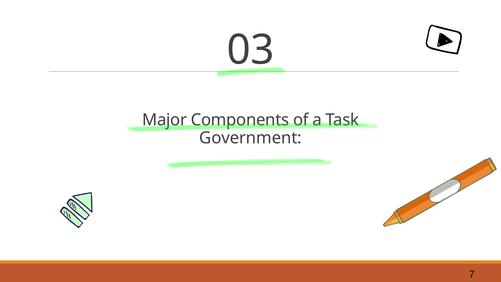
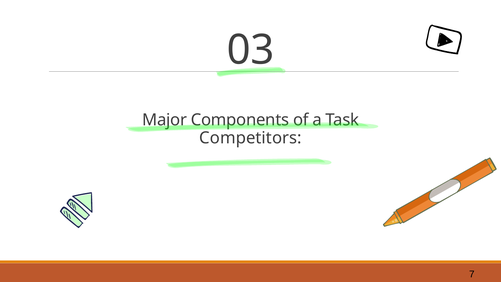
Government: Government -> Competitors (250, 138)
